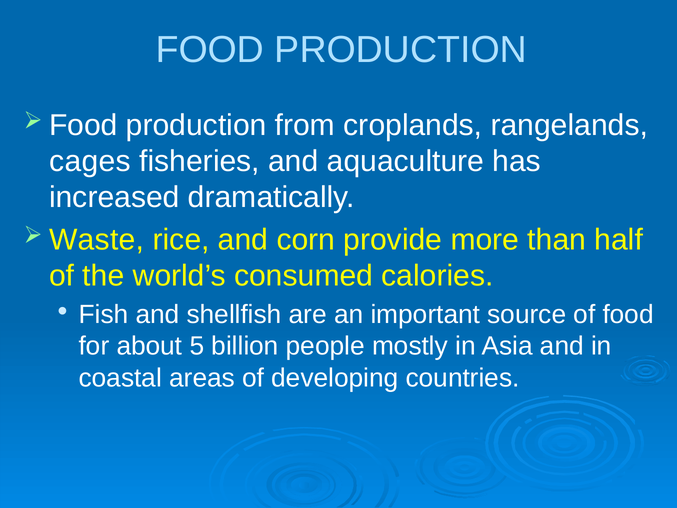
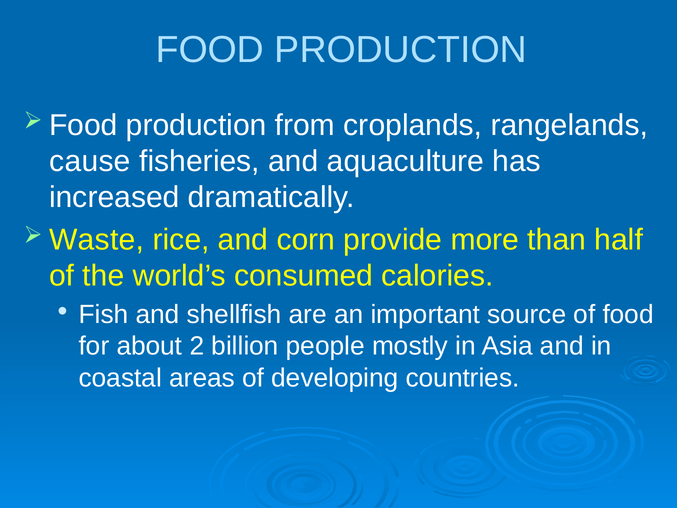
cages: cages -> cause (90, 161)
5: 5 -> 2 (197, 346)
